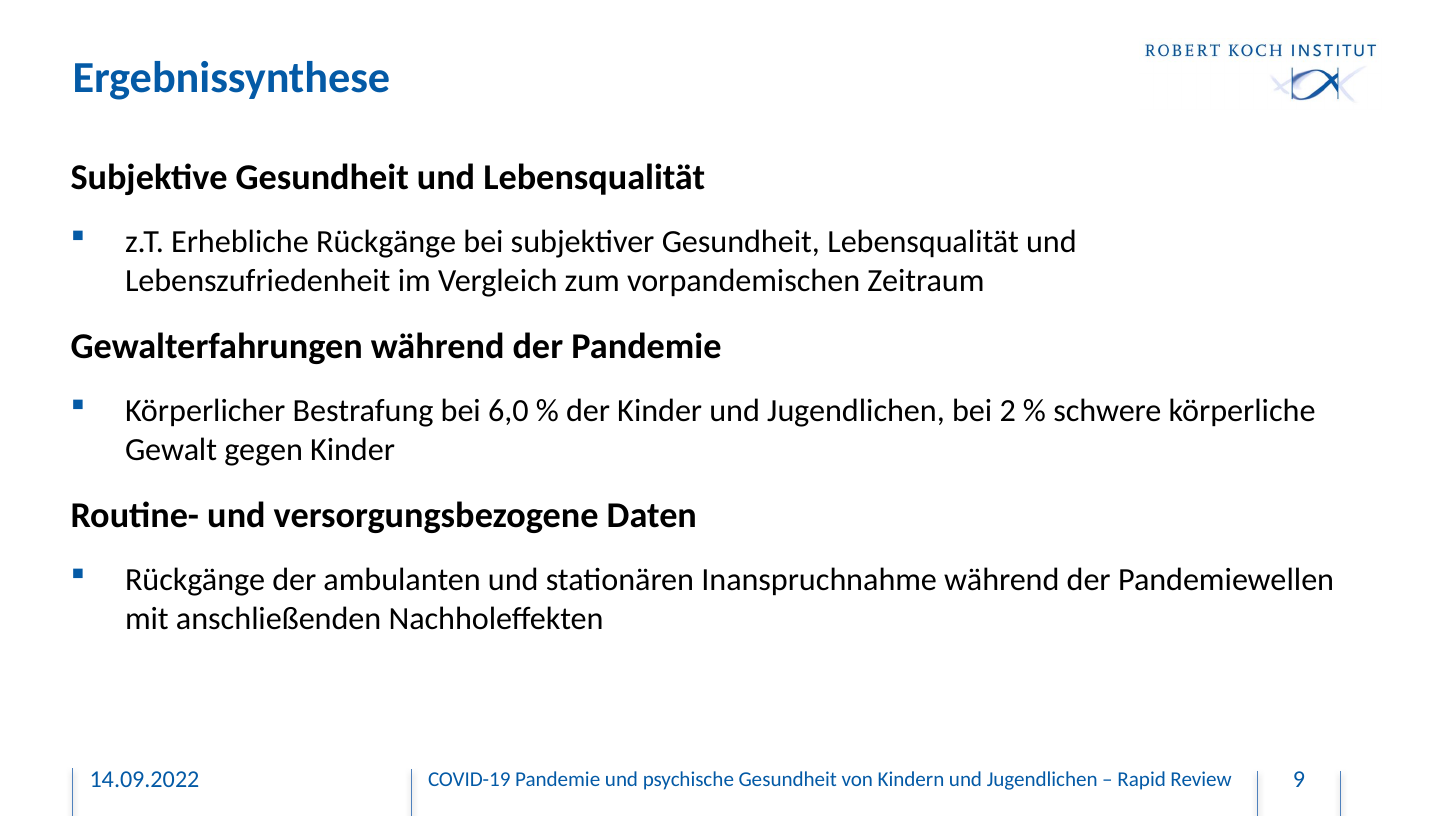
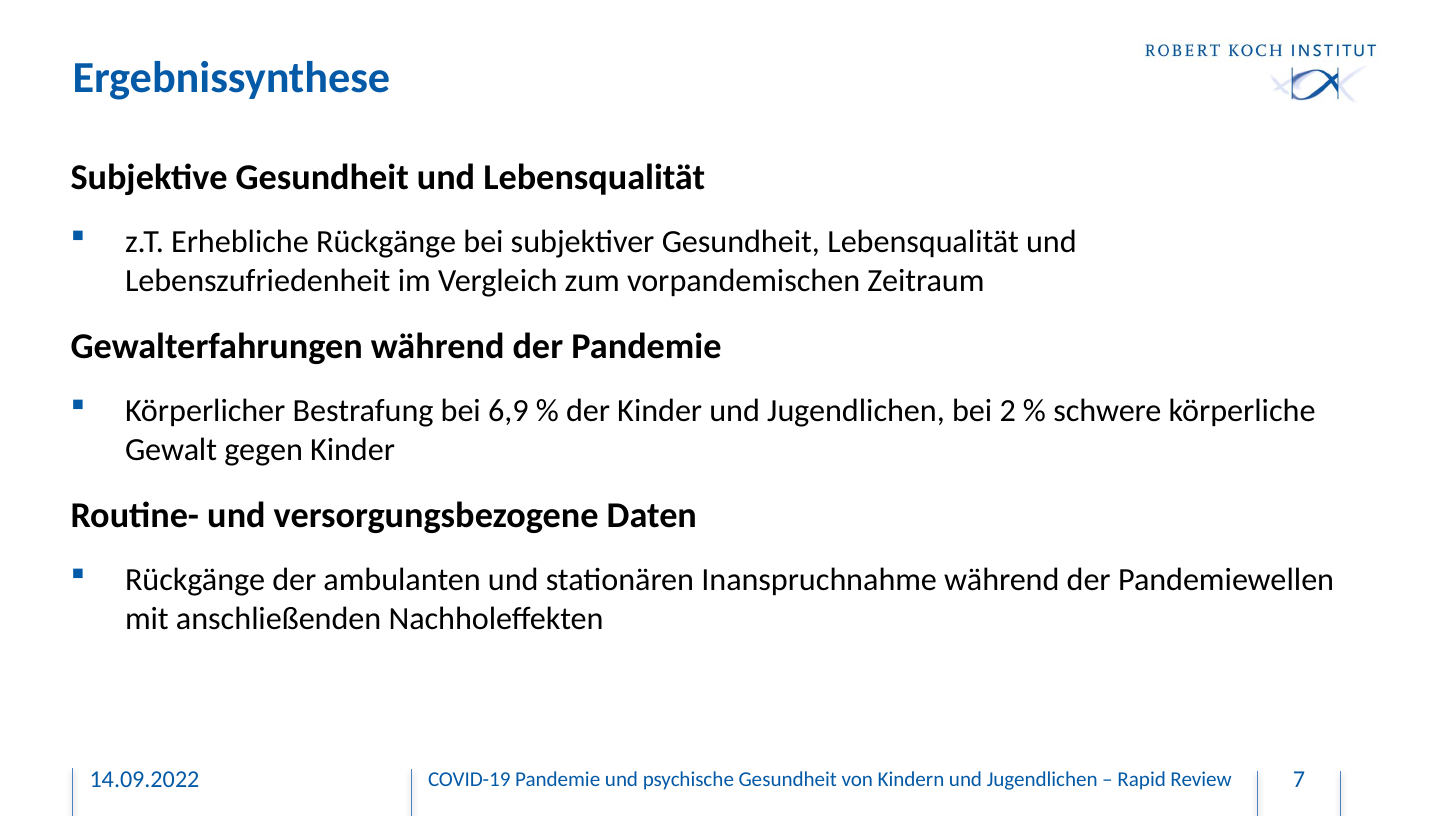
6,0: 6,0 -> 6,9 (508, 411)
9: 9 -> 7 (1299, 779)
